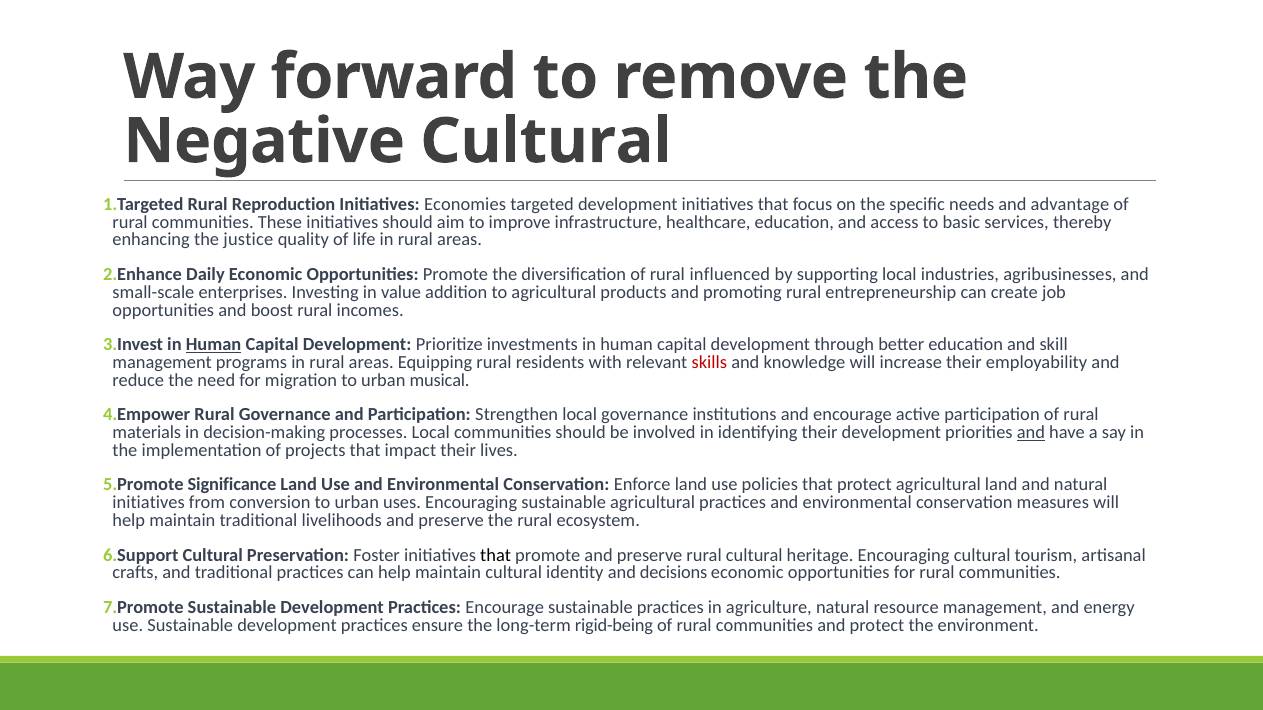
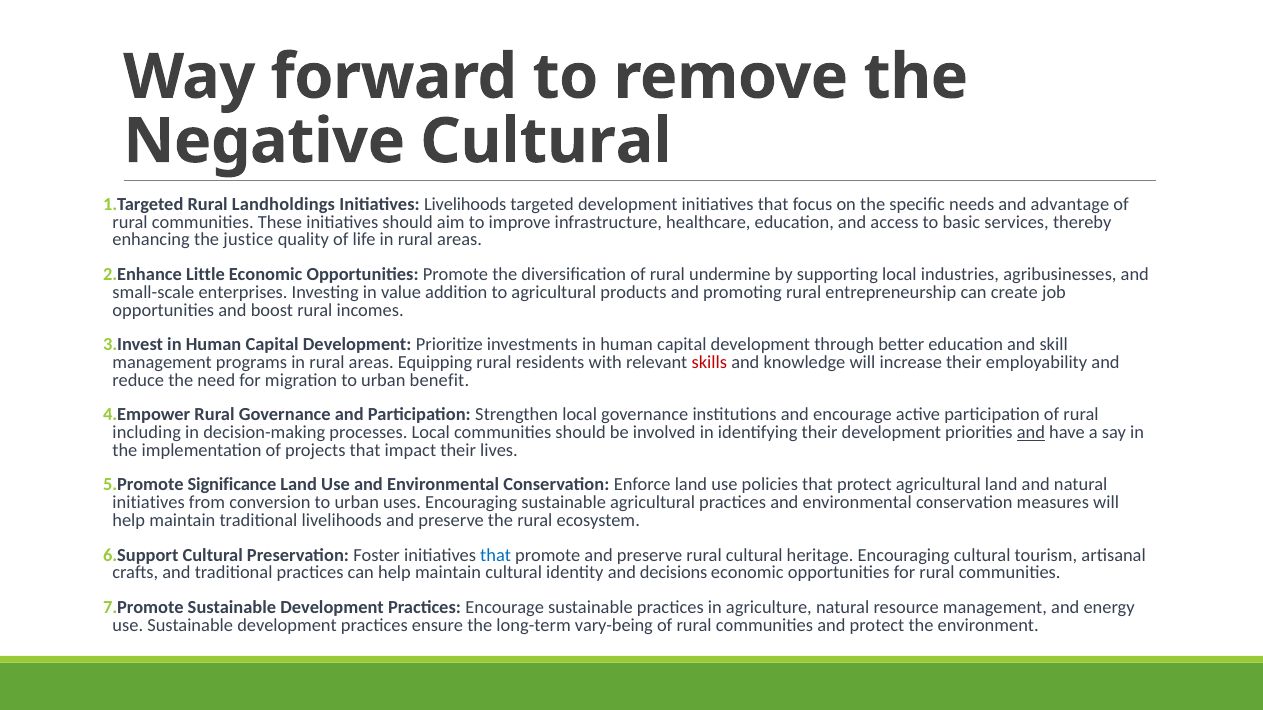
Reproduction: Reproduction -> Landholdings (283, 204)
Initiatives Economies: Economies -> Livelihoods (465, 204)
Daily: Daily -> Little (205, 274)
influenced: influenced -> undermine (730, 274)
Human underline: present -> none (214, 345)
musical: musical -> benefit (439, 380)
materials: materials -> including (147, 433)
that colour: black -> blue (496, 555)
rigid-being: rigid-being -> vary-being (614, 626)
